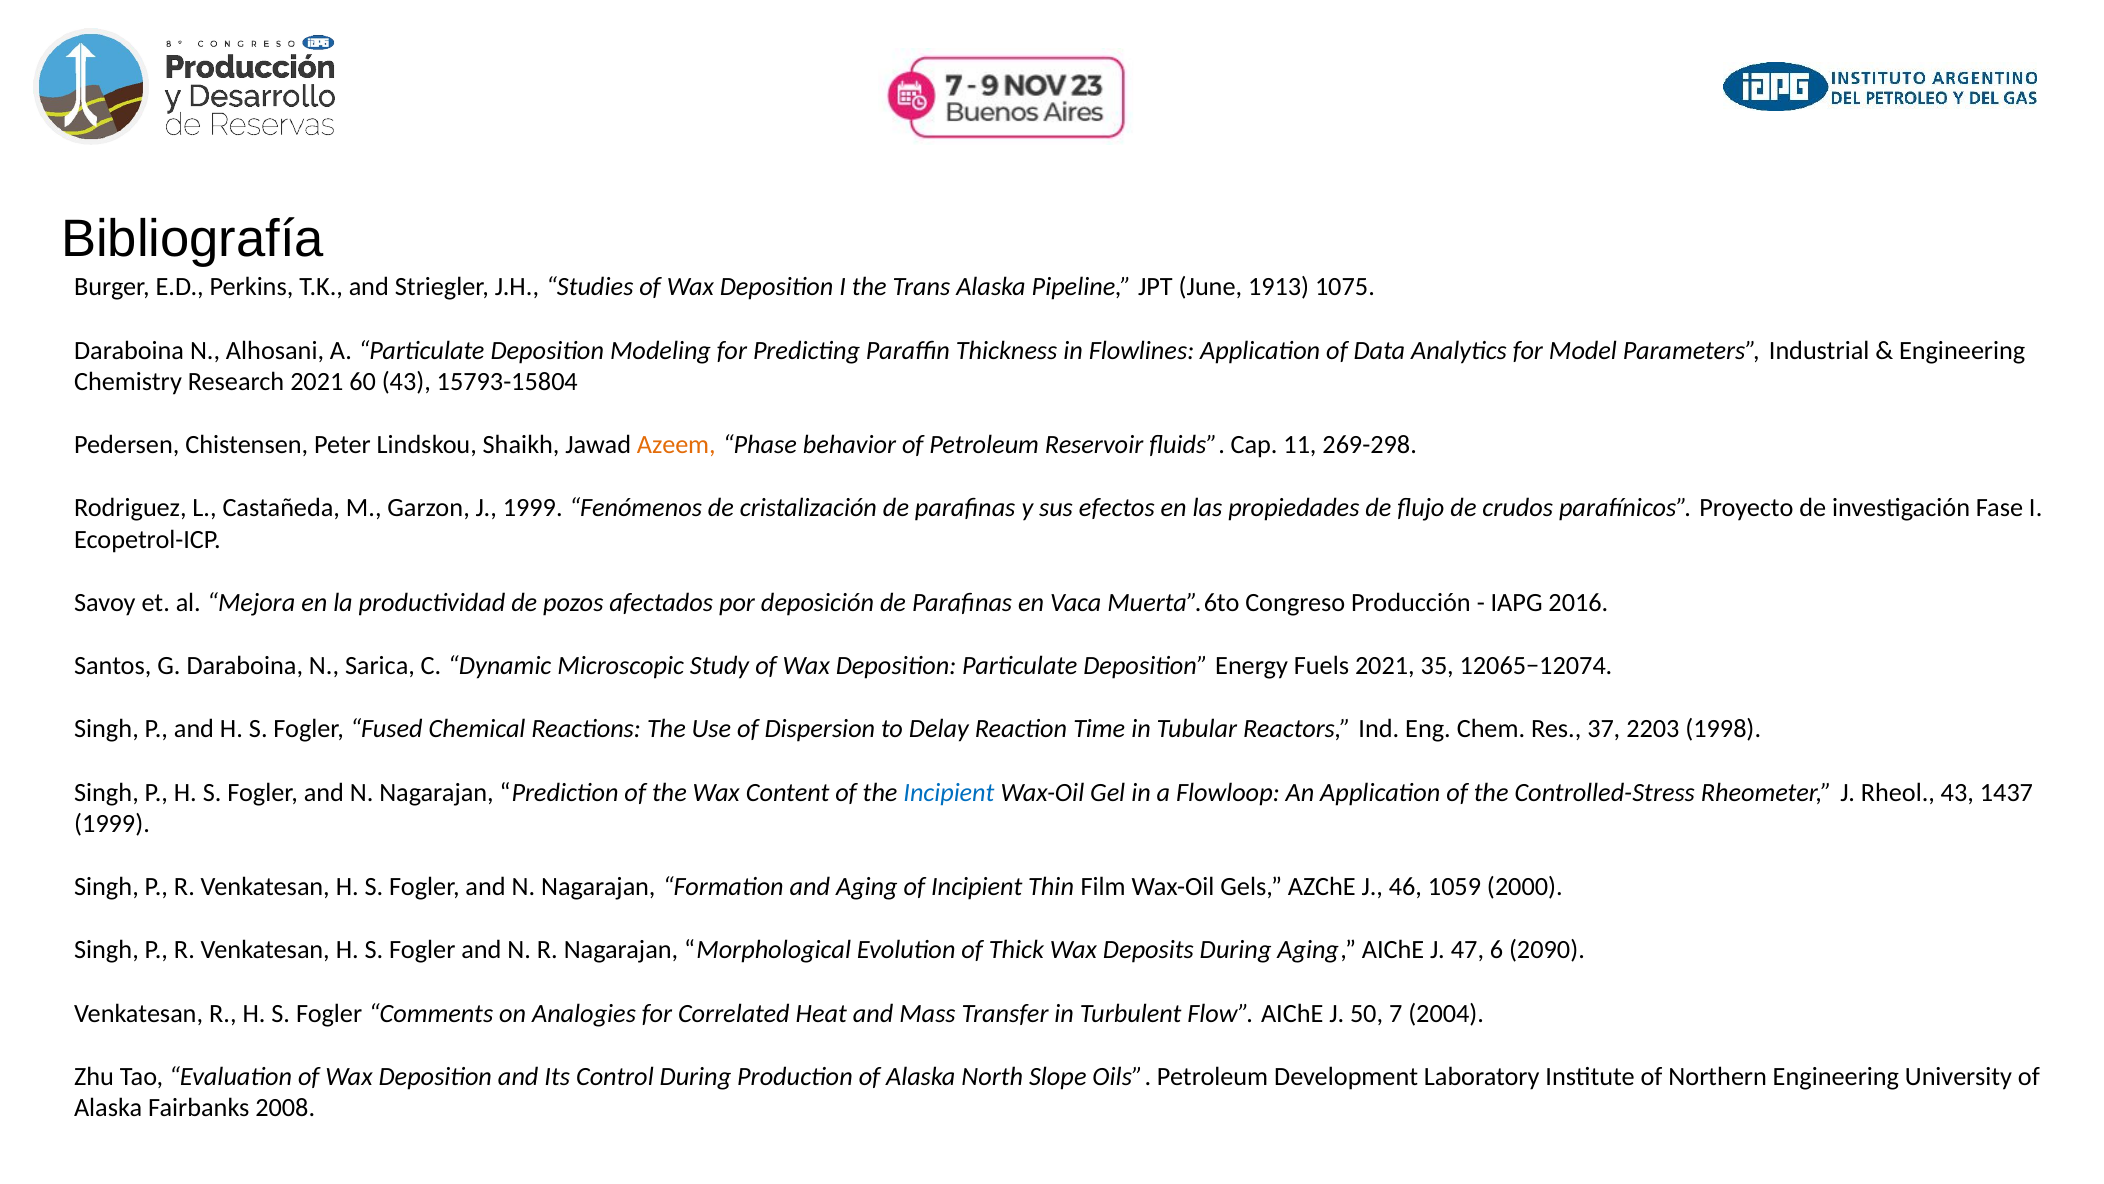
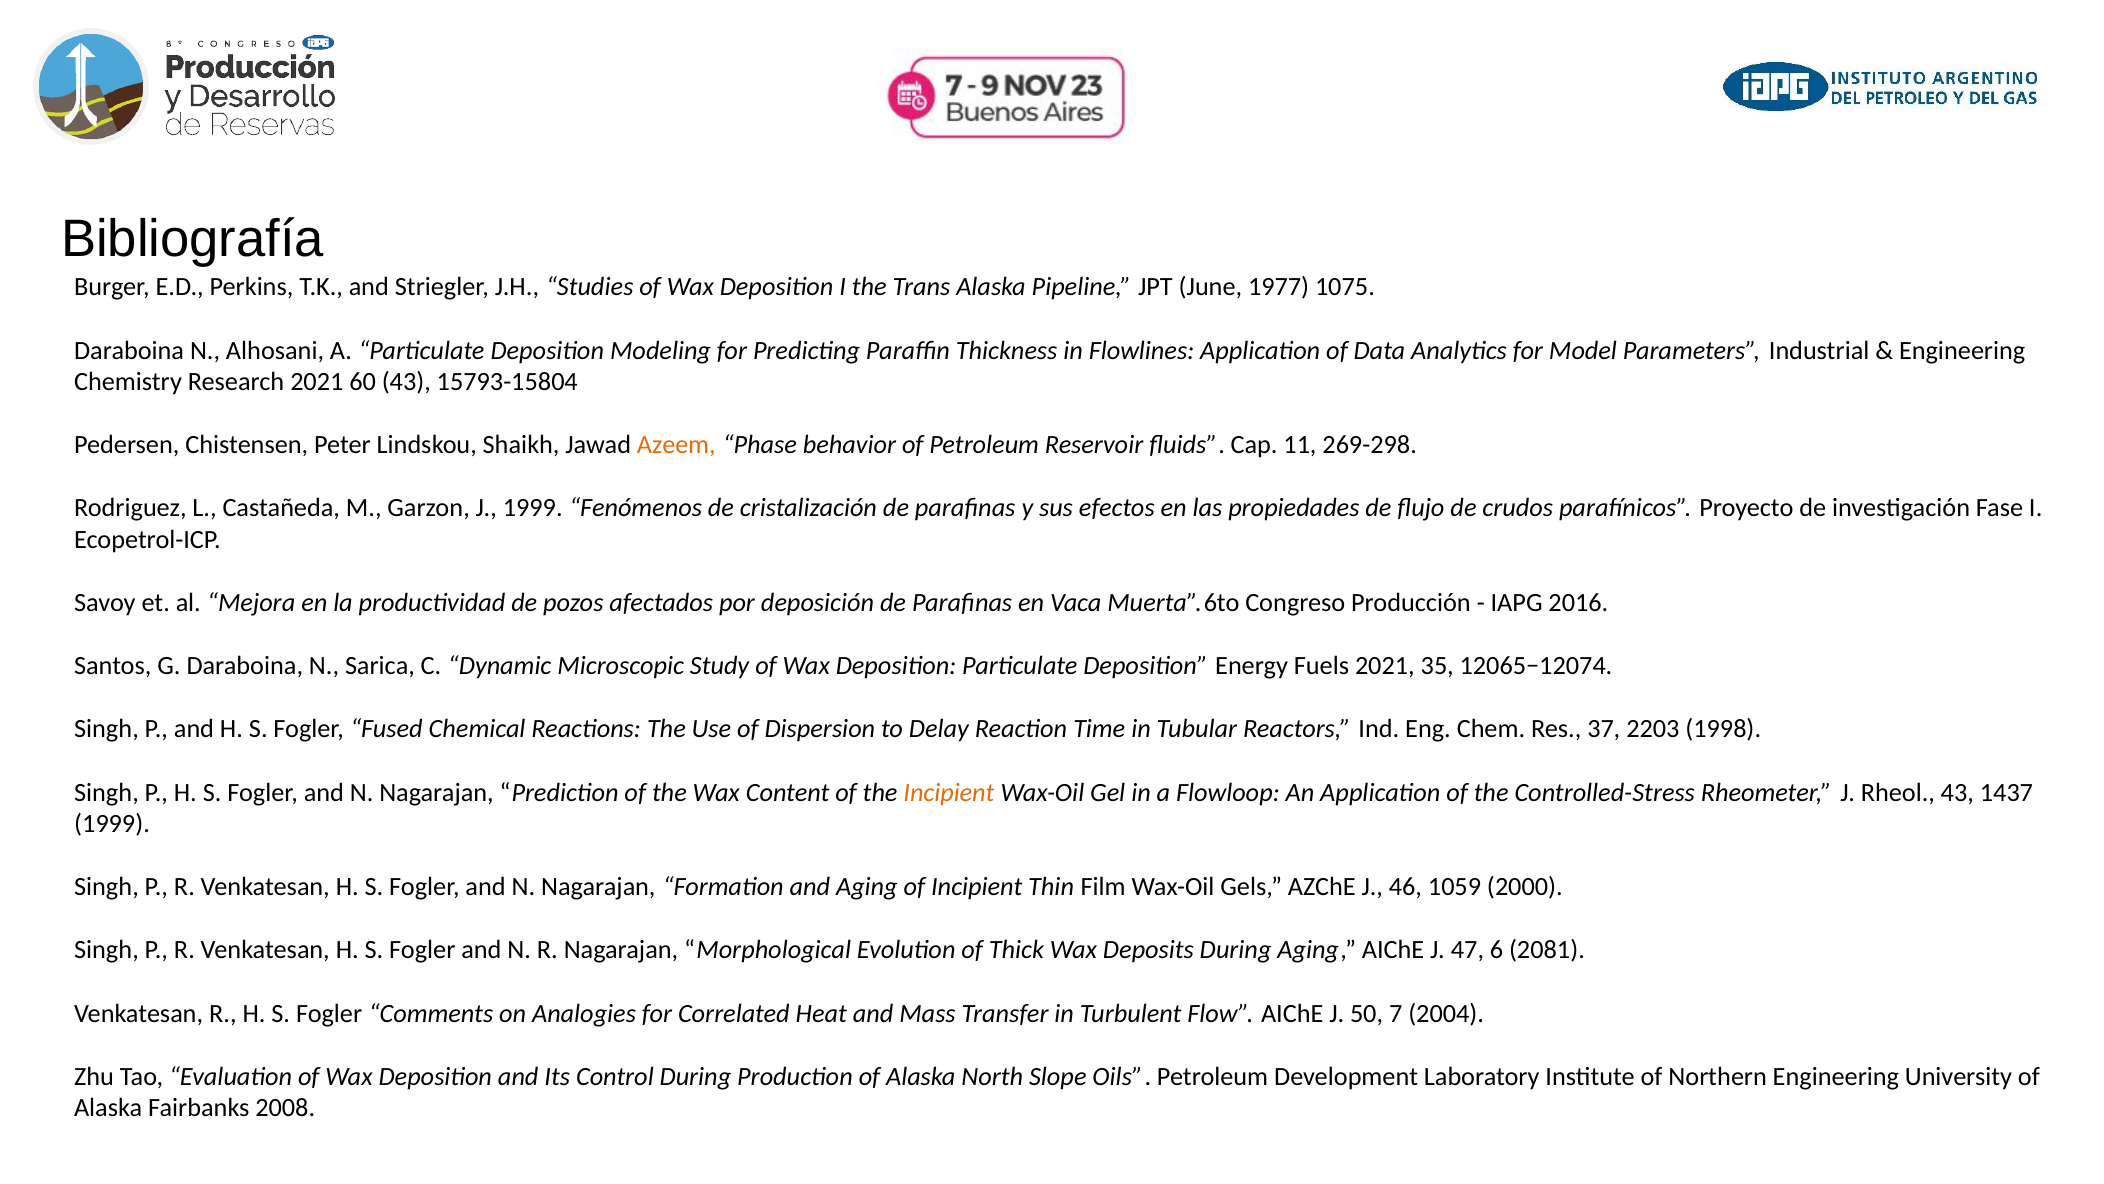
1913: 1913 -> 1977 (1279, 287)
Incipient colour: blue -> orange (949, 792)
2090: 2090 -> 2081 (1547, 950)
